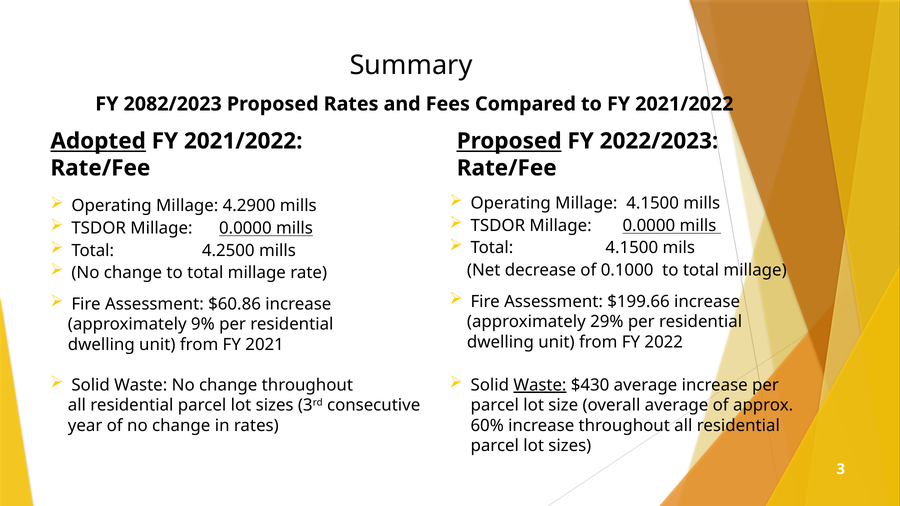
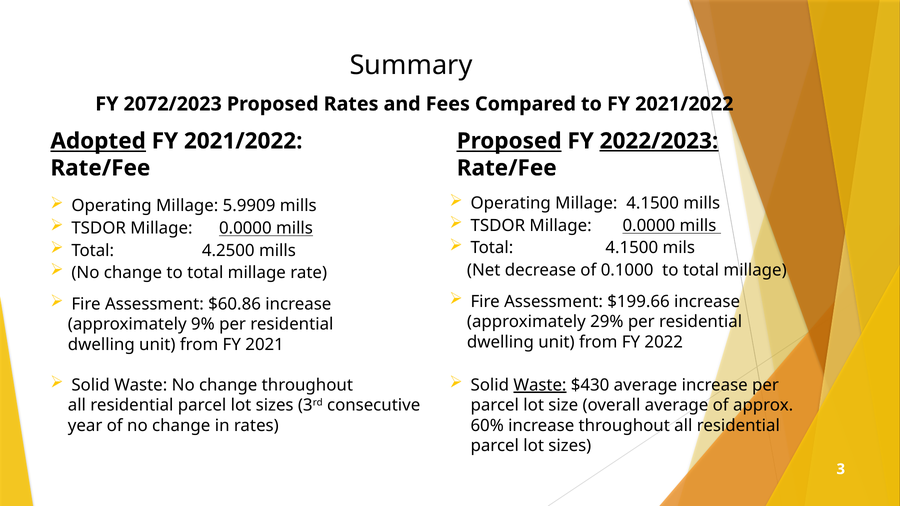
2082/2023: 2082/2023 -> 2072/2023 (173, 104)
2022/2023 underline: none -> present (659, 141)
4.2900: 4.2900 -> 5.9909 (249, 206)
